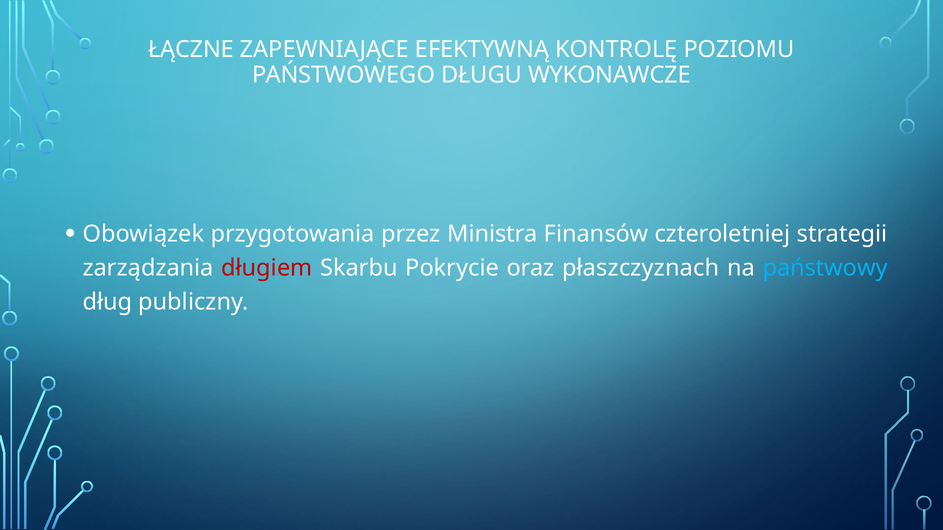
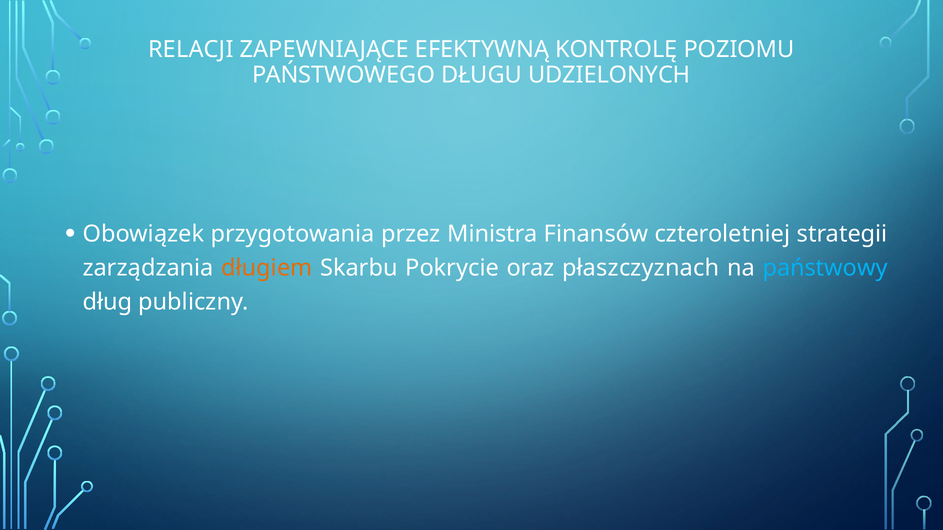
ŁĄCZNE: ŁĄCZNE -> RELACJI (191, 50)
WYKONAWCZE: WYKONAWCZE -> UDZIELONYCH (609, 75)
długiem colour: red -> orange (267, 268)
